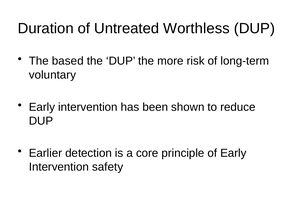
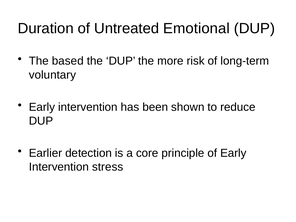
Worthless: Worthless -> Emotional (196, 28)
safety: safety -> stress (108, 167)
